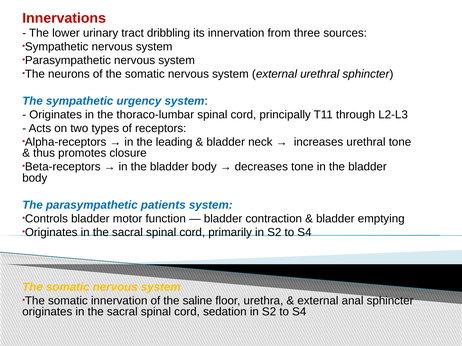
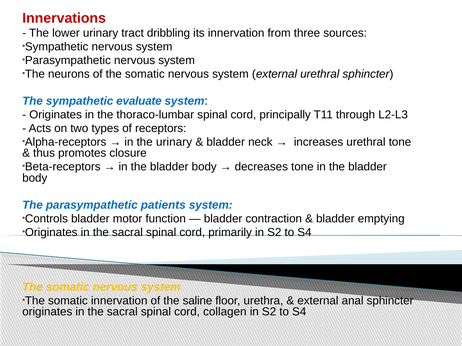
urgency: urgency -> evaluate (139, 101)
the leading: leading -> urinary (174, 142)
sedation: sedation -> collagen (225, 312)
